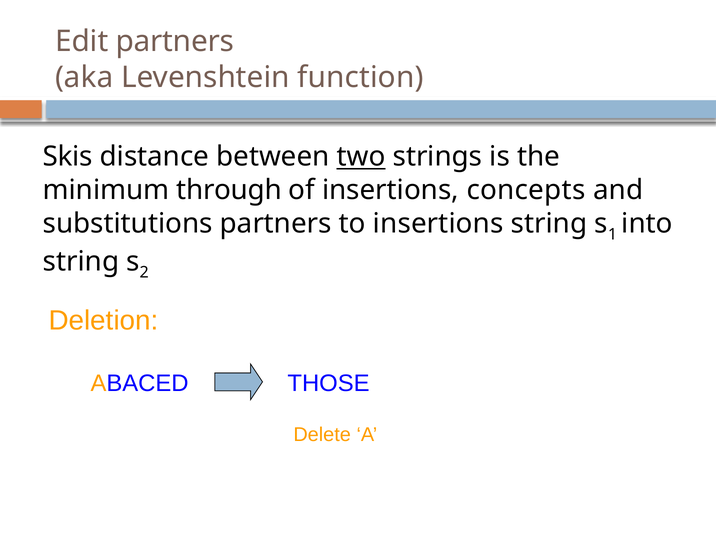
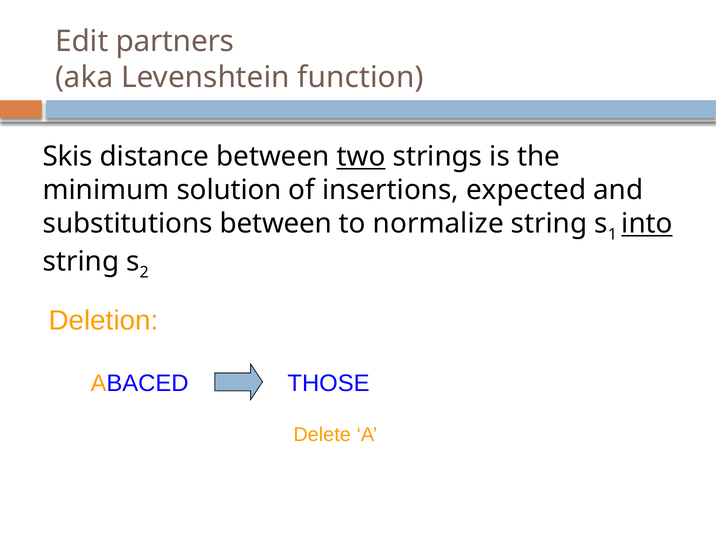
through: through -> solution (229, 190)
concepts: concepts -> expected (526, 190)
substitutions partners: partners -> between (276, 224)
to insertions: insertions -> normalize (438, 224)
into underline: none -> present (647, 224)
